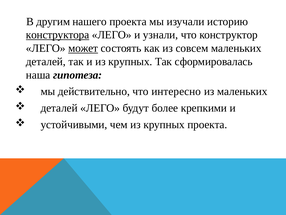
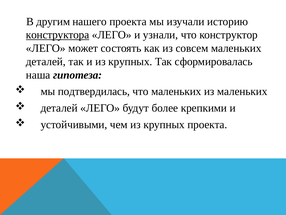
может underline: present -> none (83, 48)
действительно: действительно -> подтвердилась (94, 91)
что интересно: интересно -> маленьких (176, 91)
